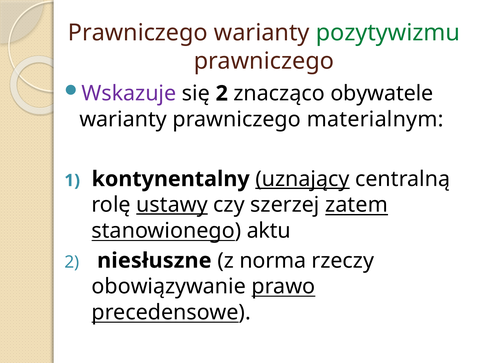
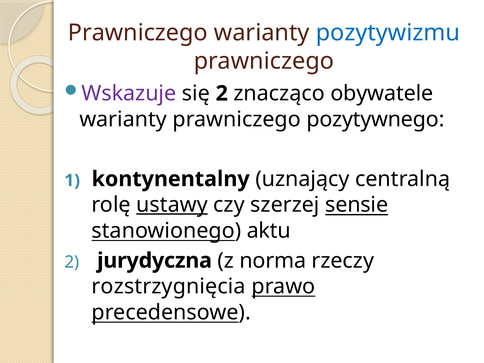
pozytywizmu colour: green -> blue (388, 33)
materialnym: materialnym -> pozytywnego (375, 119)
uznający underline: present -> none (303, 179)
zatem: zatem -> sensie (357, 205)
niesłuszne: niesłuszne -> jurydyczna (155, 261)
obowiązywanie: obowiązywanie -> rozstrzygnięcia (169, 286)
